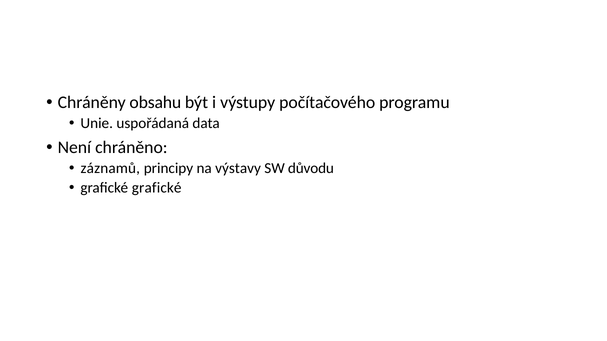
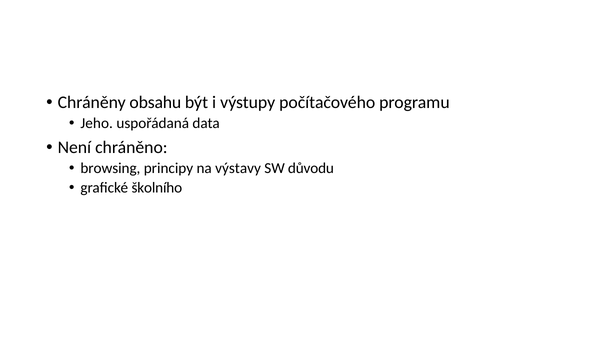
Unie: Unie -> Jeho (97, 124)
záznamů: záznamů -> browsing (110, 169)
grafické grafické: grafické -> školního (157, 188)
